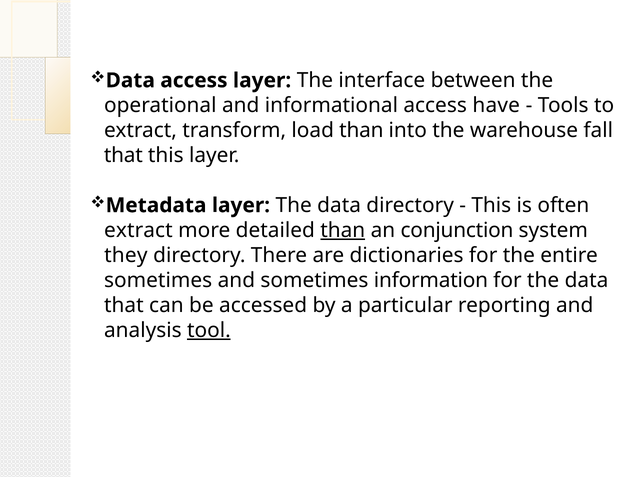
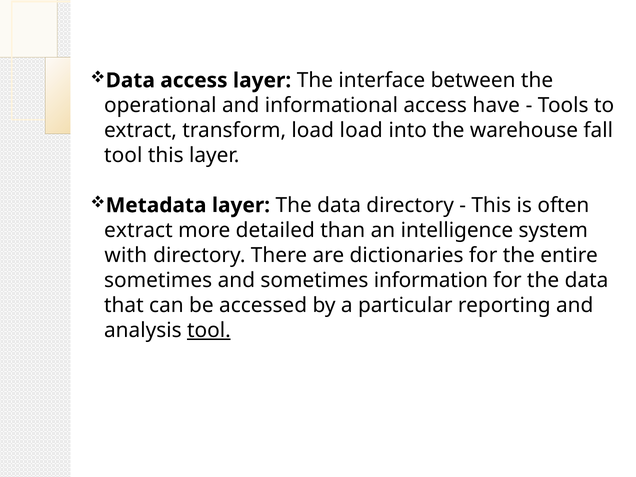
load than: than -> load (361, 130)
that: that -> tool (123, 155)
than underline: present -> none (343, 230)
conjunction: conjunction -> intelligence (457, 230)
they: they -> with (126, 255)
